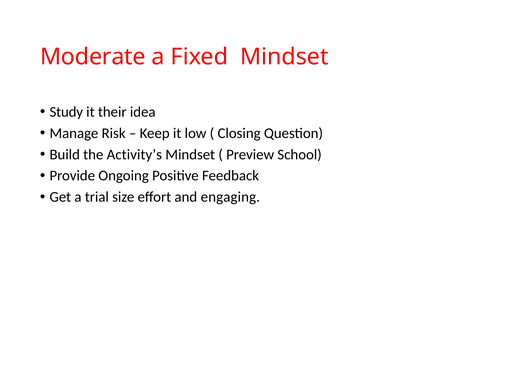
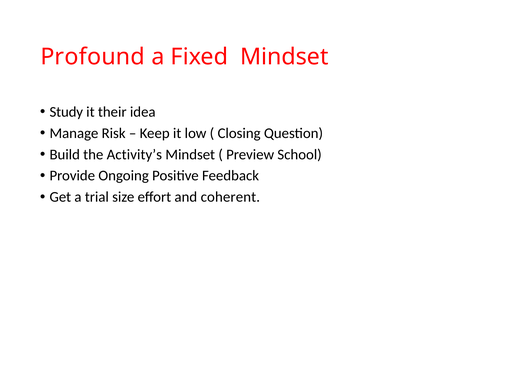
Moderate: Moderate -> Profound (93, 57)
engaging: engaging -> coherent (230, 197)
